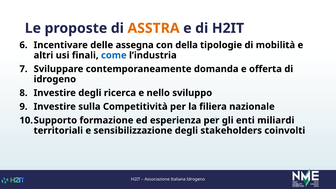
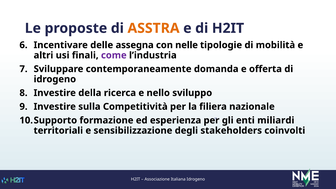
della: della -> nelle (187, 45)
come colour: blue -> purple (114, 55)
Investire degli: degli -> della (90, 93)
